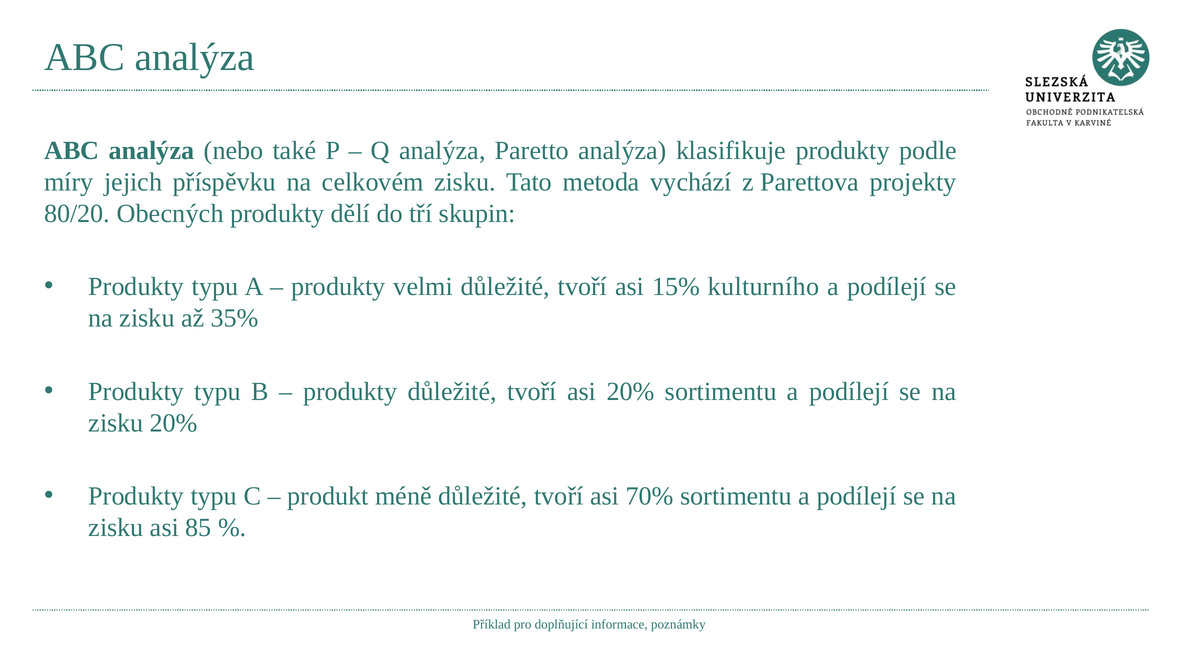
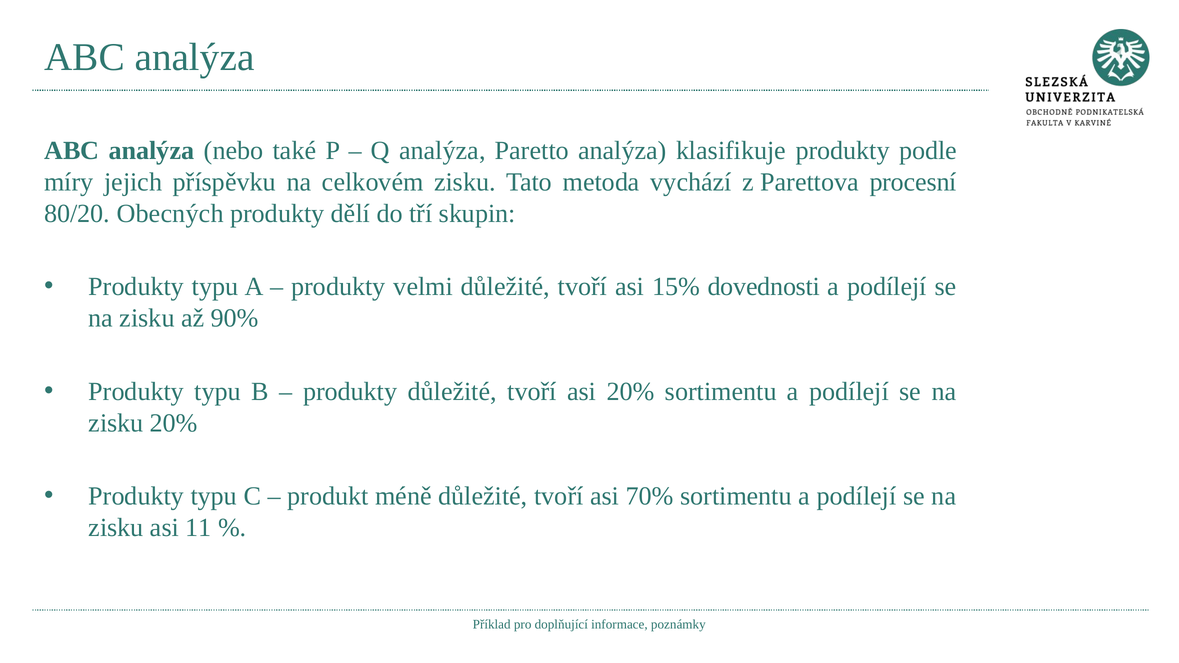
projekty: projekty -> procesní (913, 182)
kulturního: kulturního -> dovednosti (764, 287)
35%: 35% -> 90% (235, 318)
85: 85 -> 11 (198, 528)
